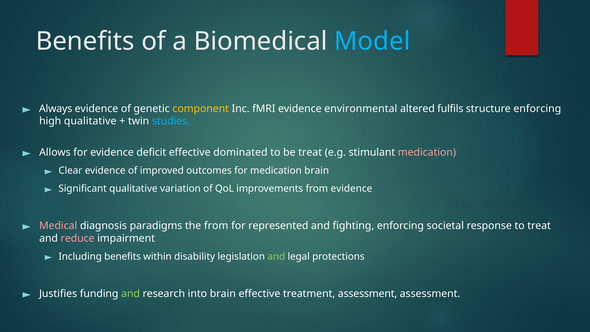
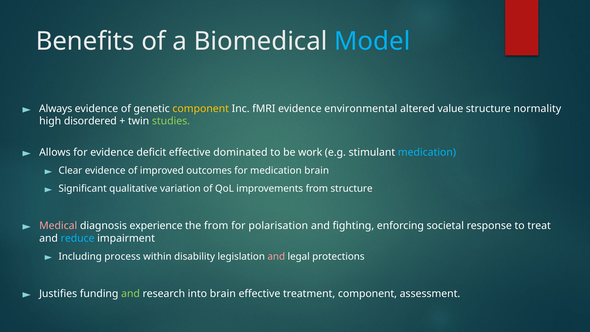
fulfils: fulfils -> value (450, 109)
structure enforcing: enforcing -> normality (537, 109)
high qualitative: qualitative -> disordered (90, 121)
studies colour: light blue -> light green (171, 121)
be treat: treat -> work (310, 152)
medication colour: pink -> light blue (427, 152)
from evidence: evidence -> structure (352, 189)
paradigms: paradigms -> experience (156, 226)
represented: represented -> polarisation (278, 226)
reduce colour: pink -> light blue (78, 238)
Including benefits: benefits -> process (122, 256)
and colour: light green -> pink (276, 256)
treatment assessment: assessment -> component (368, 293)
